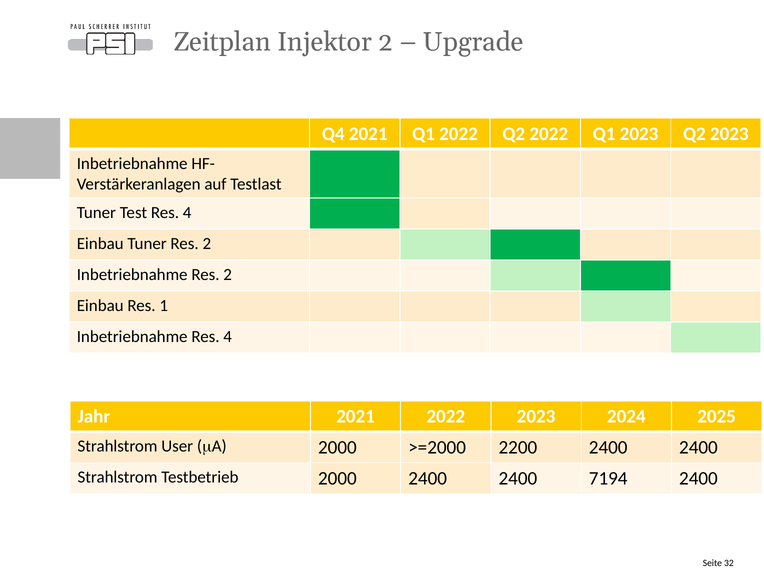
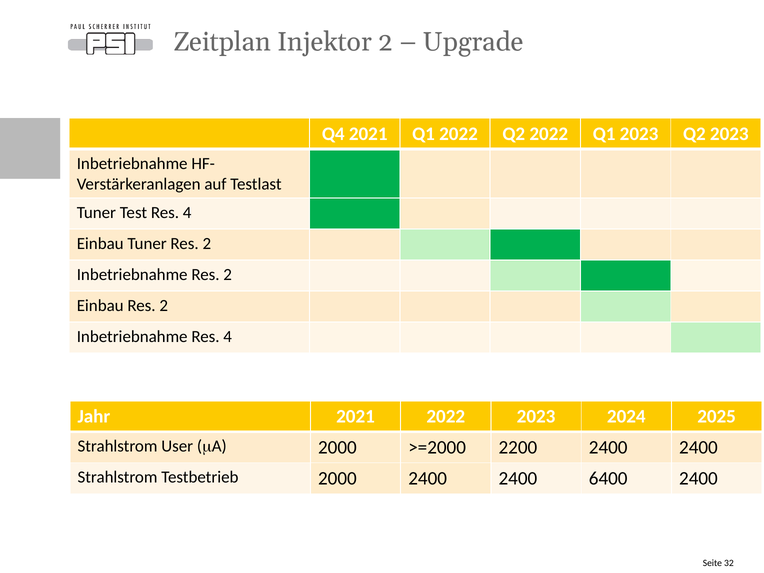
Einbau Res 1: 1 -> 2 (164, 306)
7194: 7194 -> 6400 (608, 478)
